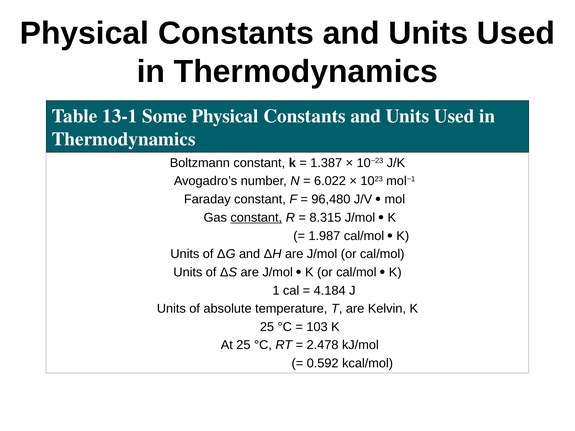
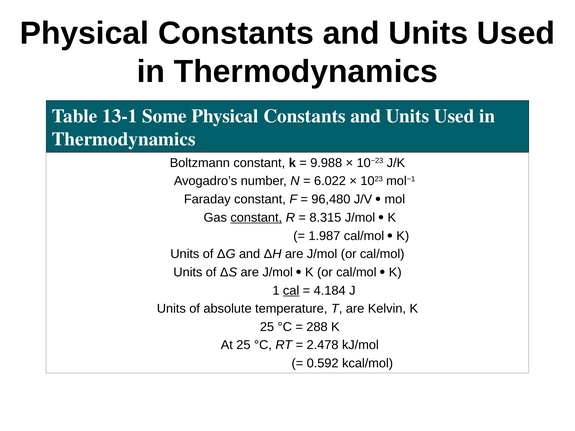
1.387: 1.387 -> 9.988 (326, 163)
cal underline: none -> present (291, 291)
103: 103 -> 288 (317, 327)
